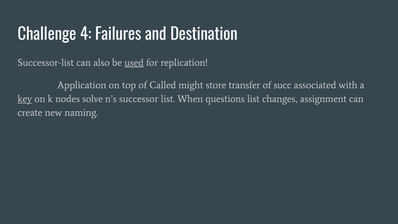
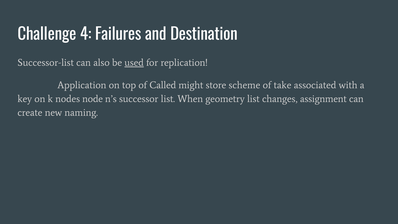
transfer: transfer -> scheme (244, 85)
succ: succ -> take (282, 85)
key underline: present -> none (25, 99)
solve: solve -> node (93, 99)
questions: questions -> geometry (225, 99)
